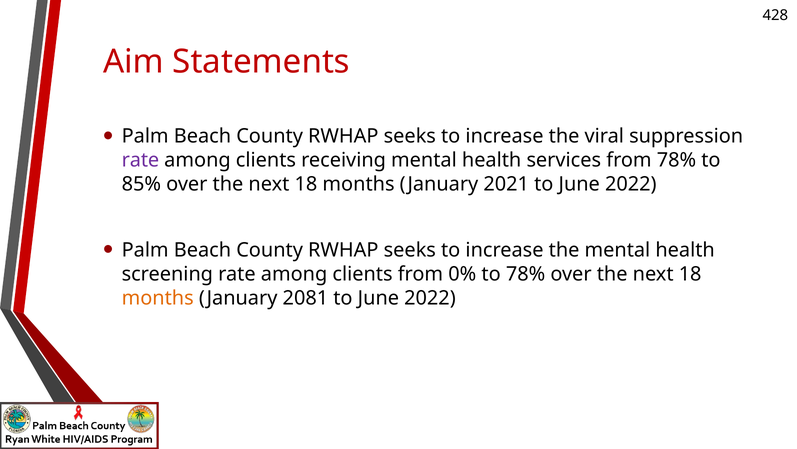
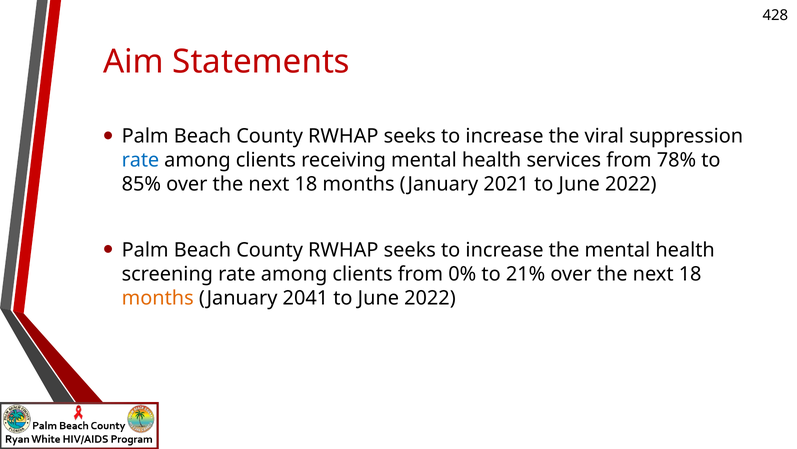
rate colour: purple -> blue (140, 160)
to 78%: 78% -> 21% (526, 274)
2081: 2081 -> 2041 (305, 298)
